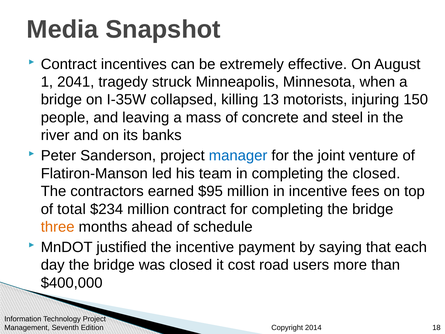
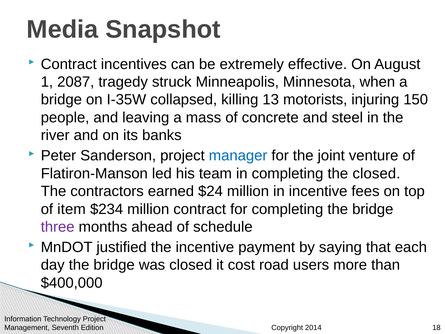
2041: 2041 -> 2087 (76, 82)
$95: $95 -> $24 (210, 191)
total: total -> item (72, 209)
three colour: orange -> purple (58, 227)
